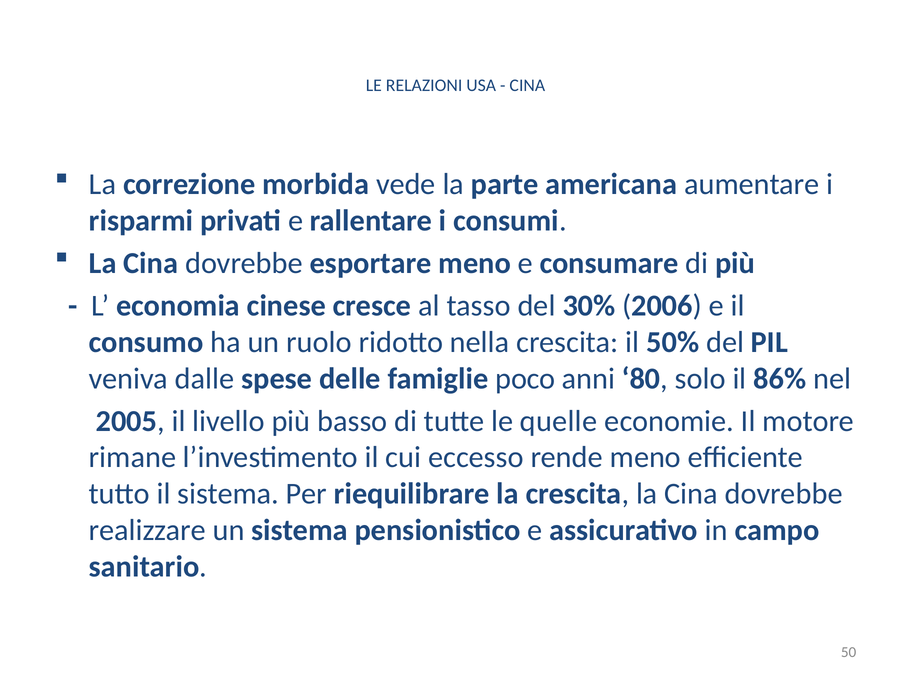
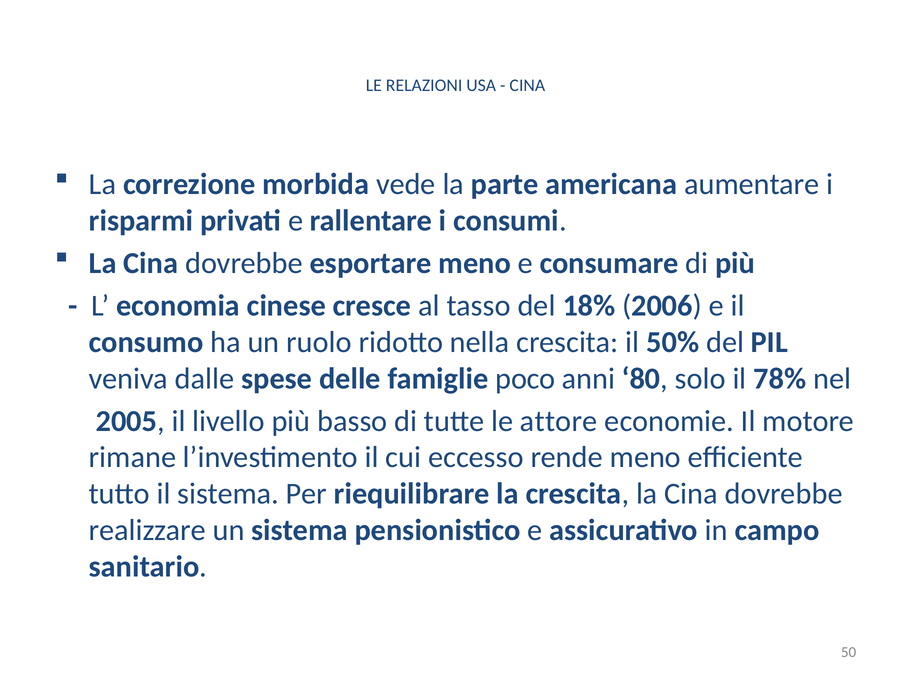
30%: 30% -> 18% (589, 306)
86%: 86% -> 78% (780, 379)
quelle: quelle -> attore (559, 421)
